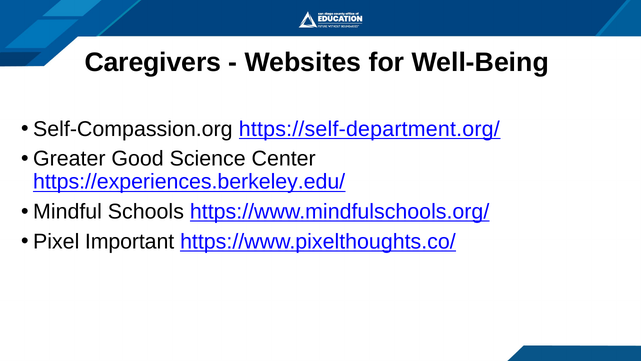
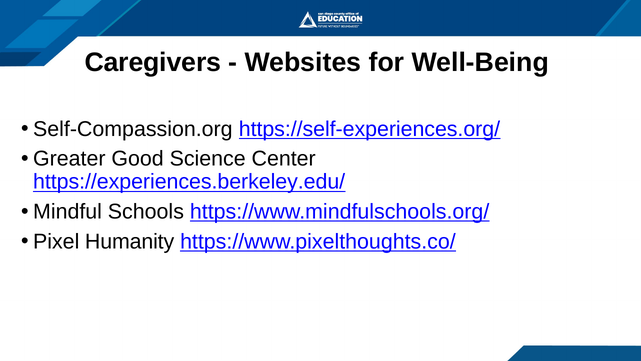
https://self-department.org/: https://self-department.org/ -> https://self-experiences.org/ (369, 129)
Important: Important -> Humanity (130, 241)
